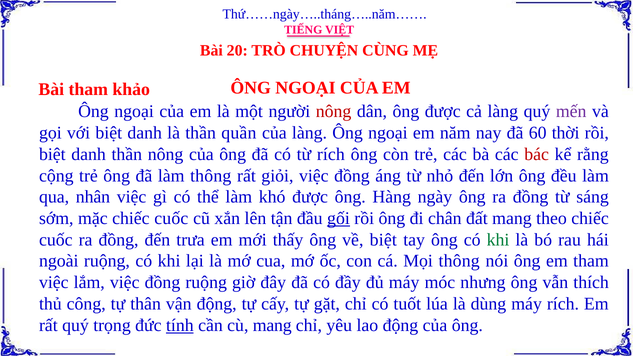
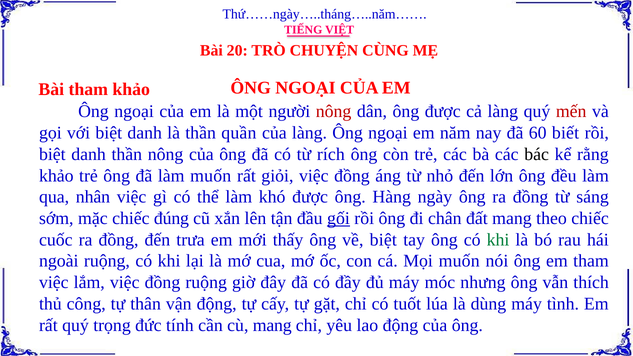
mến colour: purple -> red (571, 111)
thời: thời -> biết (566, 133)
bác colour: red -> black (537, 154)
cộng: cộng -> khảo (56, 175)
làm thông: thông -> muốn (211, 175)
mặc chiếc cuốc: cuốc -> đúng (171, 218)
Mọi thông: thông -> muốn (459, 261)
máy rích: rích -> tình (563, 303)
tính underline: present -> none (180, 325)
